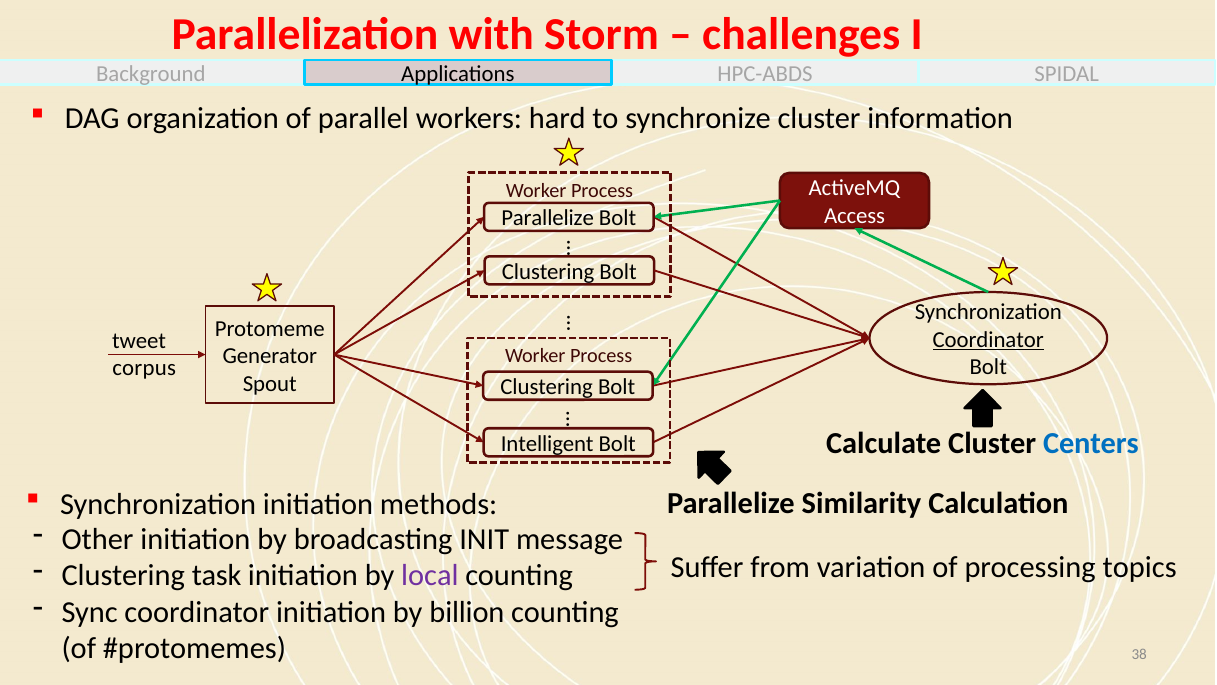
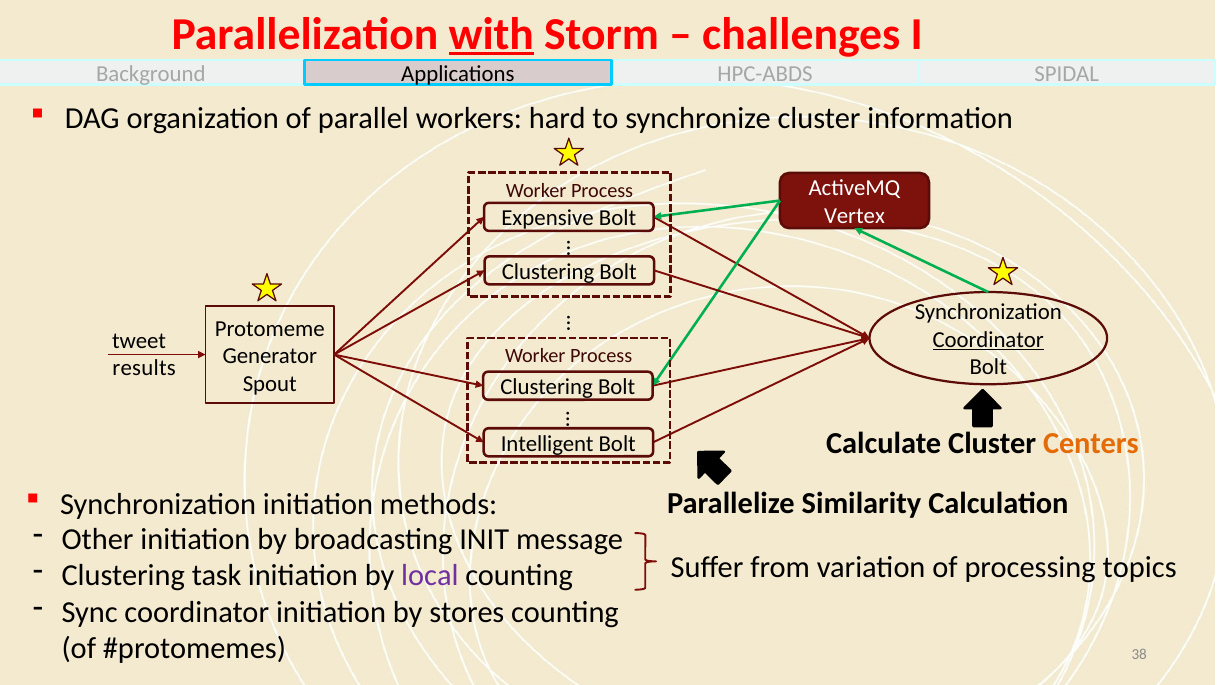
with underline: none -> present (491, 34)
Access: Access -> Vertex (854, 216)
Parallelize: Parallelize -> Expensive (547, 218)
corpus: corpus -> results (144, 368)
Centers colour: blue -> orange (1091, 444)
billion: billion -> stores (467, 612)
